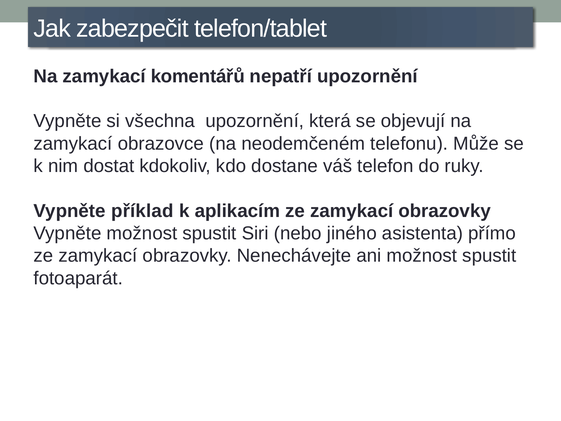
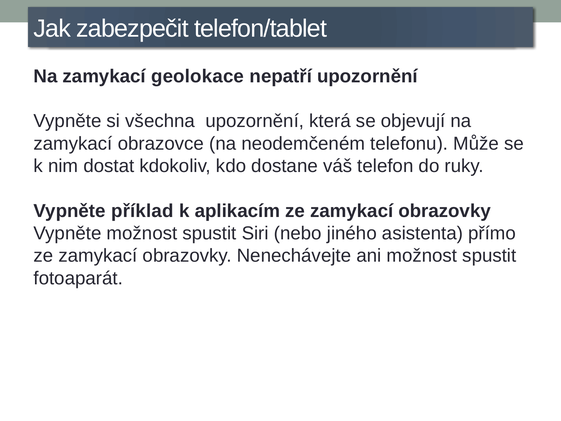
komentářů: komentářů -> geolokace (198, 76)
